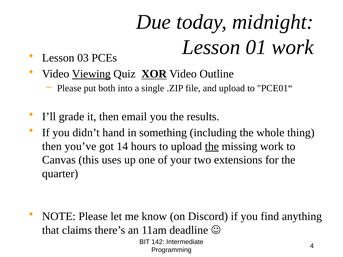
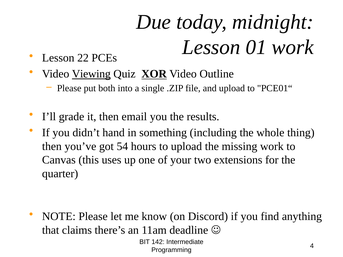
03: 03 -> 22 (83, 58)
14: 14 -> 54 (122, 146)
the underline: present -> none (212, 146)
